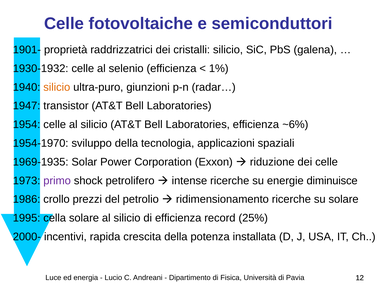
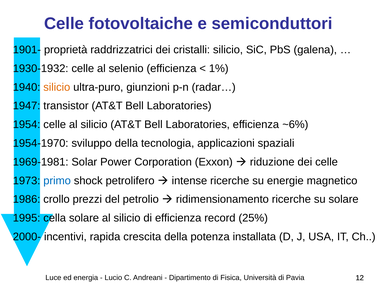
1969-1935: 1969-1935 -> 1969-1981 (41, 162)
primo colour: purple -> blue (57, 180)
diminuisce: diminuisce -> magnetico (332, 180)
